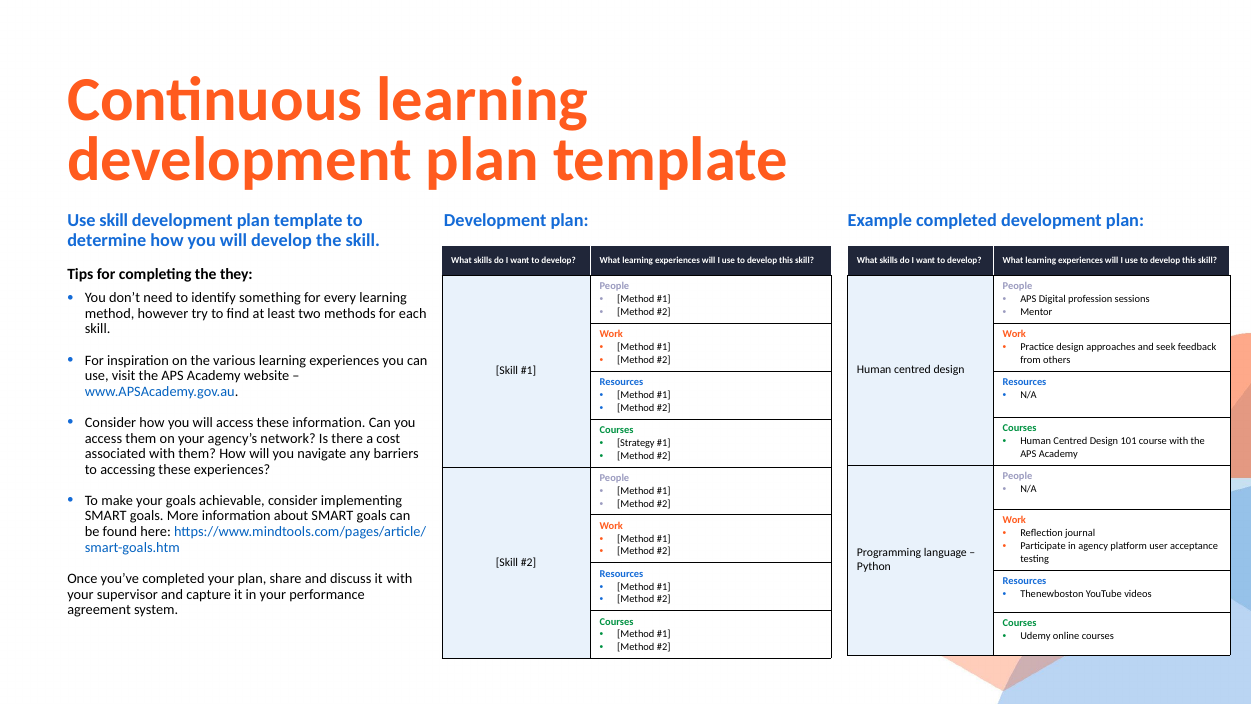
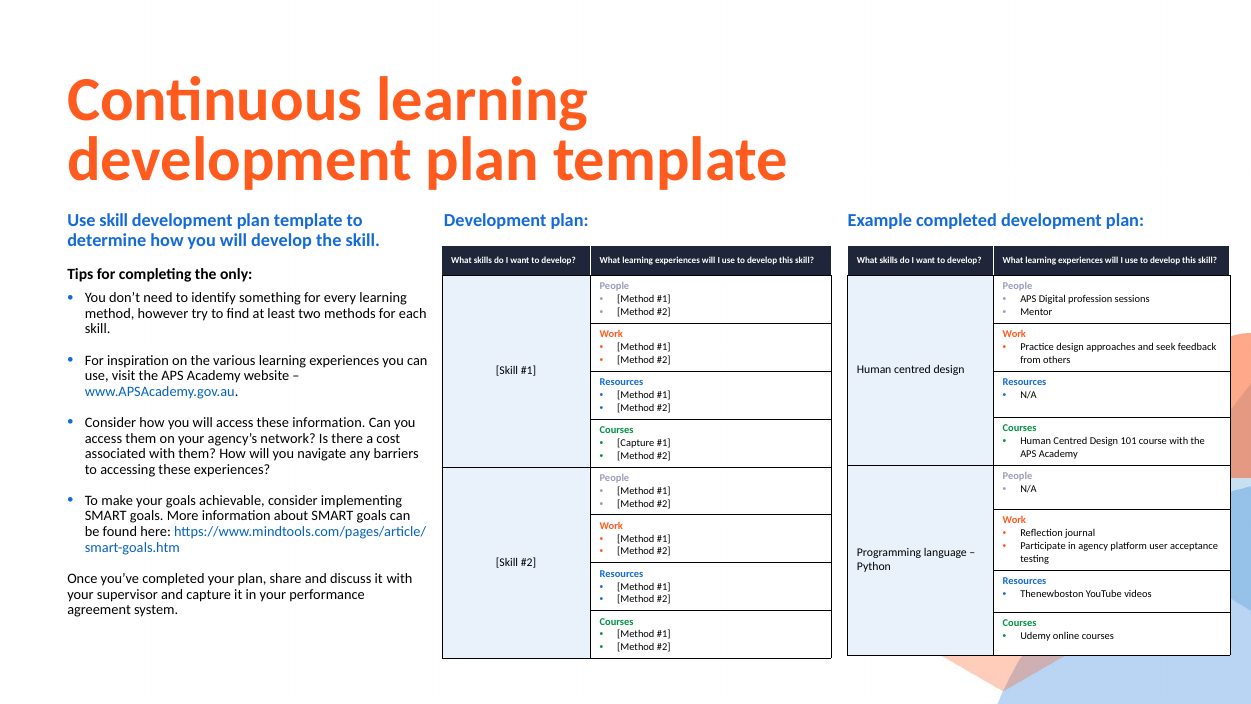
they: they -> only (236, 274)
Strategy: Strategy -> Capture (636, 443)
